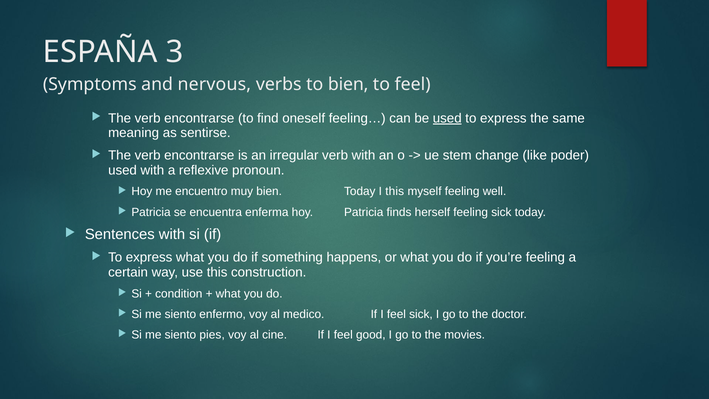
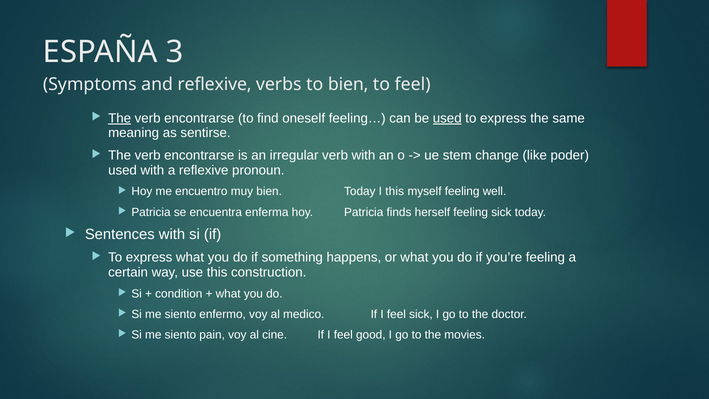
and nervous: nervous -> reflexive (215, 84)
The underline: none -> present (120, 118)
pies: pies -> pain (212, 335)
